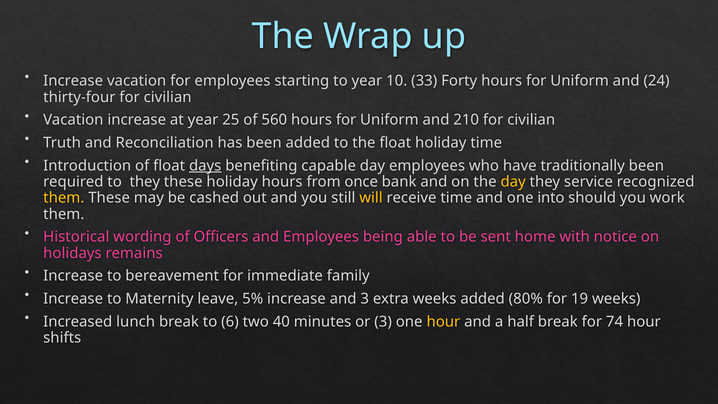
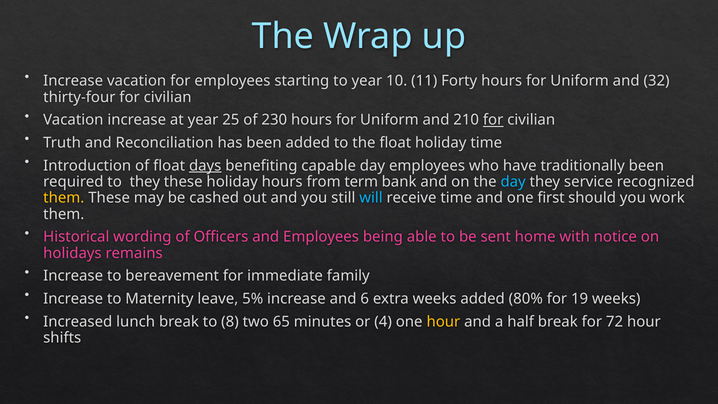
33: 33 -> 11 (424, 81)
24: 24 -> 32 (657, 81)
560: 560 -> 230 (274, 120)
for underline: none -> present (493, 120)
once: once -> term (361, 182)
day colour: yellow -> light blue (513, 182)
will colour: yellow -> light blue (371, 198)
into: into -> first (551, 198)
and 3: 3 -> 6 (365, 299)
6: 6 -> 8 (230, 322)
40: 40 -> 65 (281, 322)
or 3: 3 -> 4 (383, 322)
74: 74 -> 72 (615, 322)
